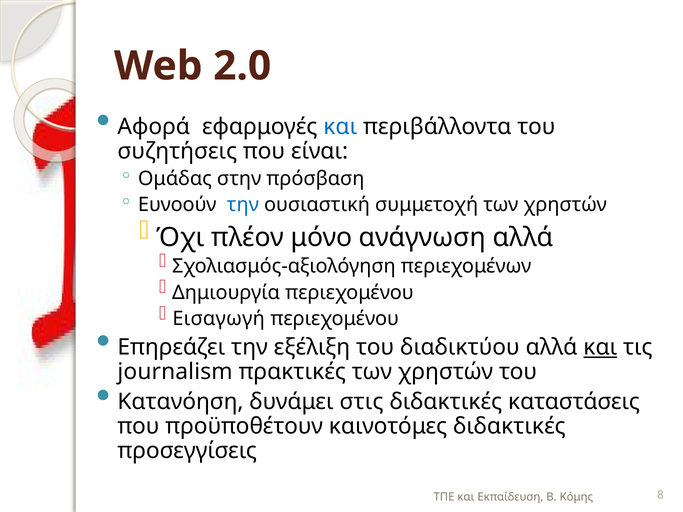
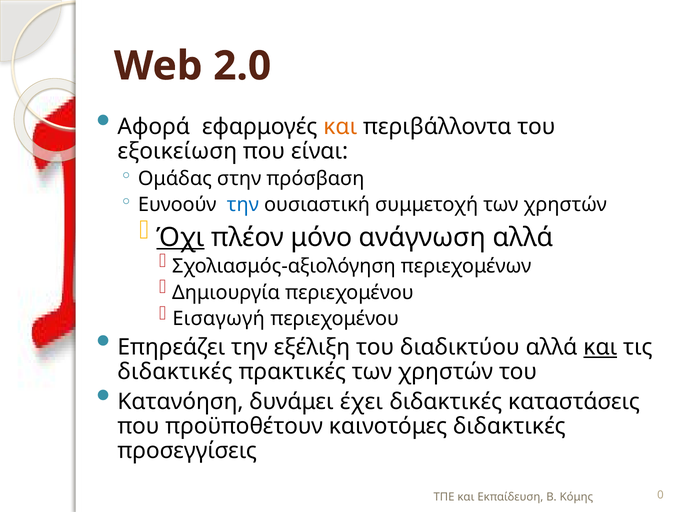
και colour: blue -> orange (340, 127)
συζητήσεις: συζητήσεις -> εξοικείωση (177, 151)
Όχι underline: none -> present (181, 237)
journalism: journalism -> διδακτικές (175, 372)
στις: στις -> έχει (361, 402)
8: 8 -> 0 (660, 495)
